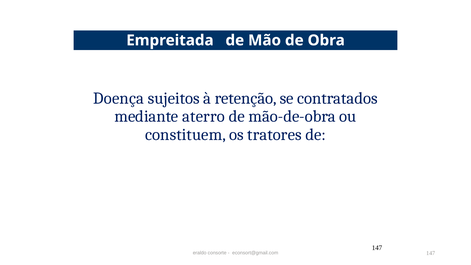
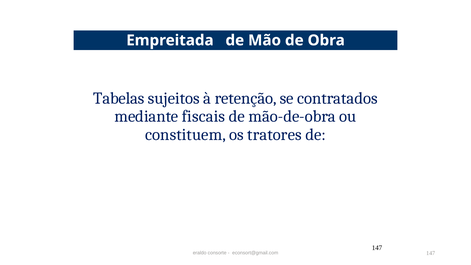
Doença: Doença -> Tabelas (119, 98)
aterro: aterro -> fiscais (204, 116)
